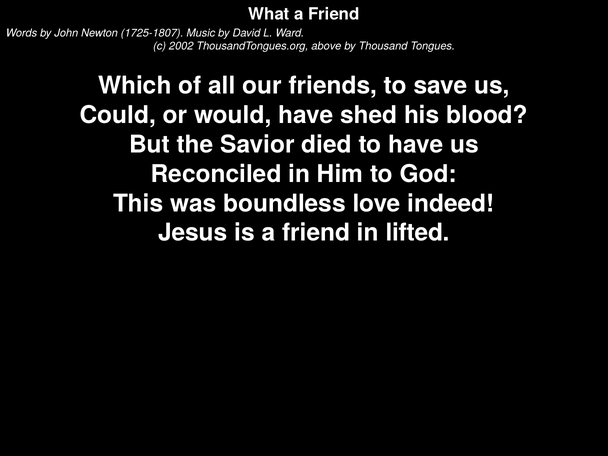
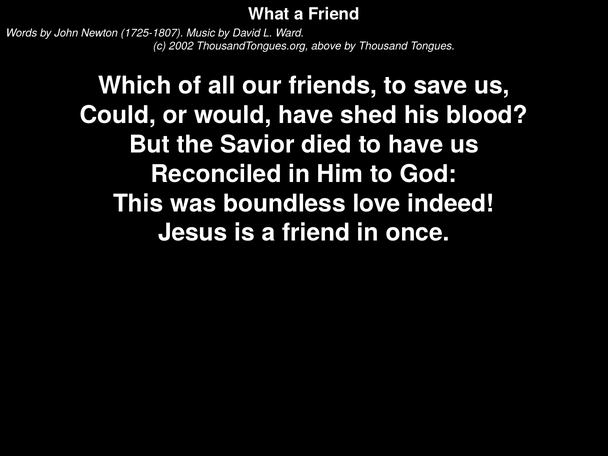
lifted: lifted -> once (418, 233)
